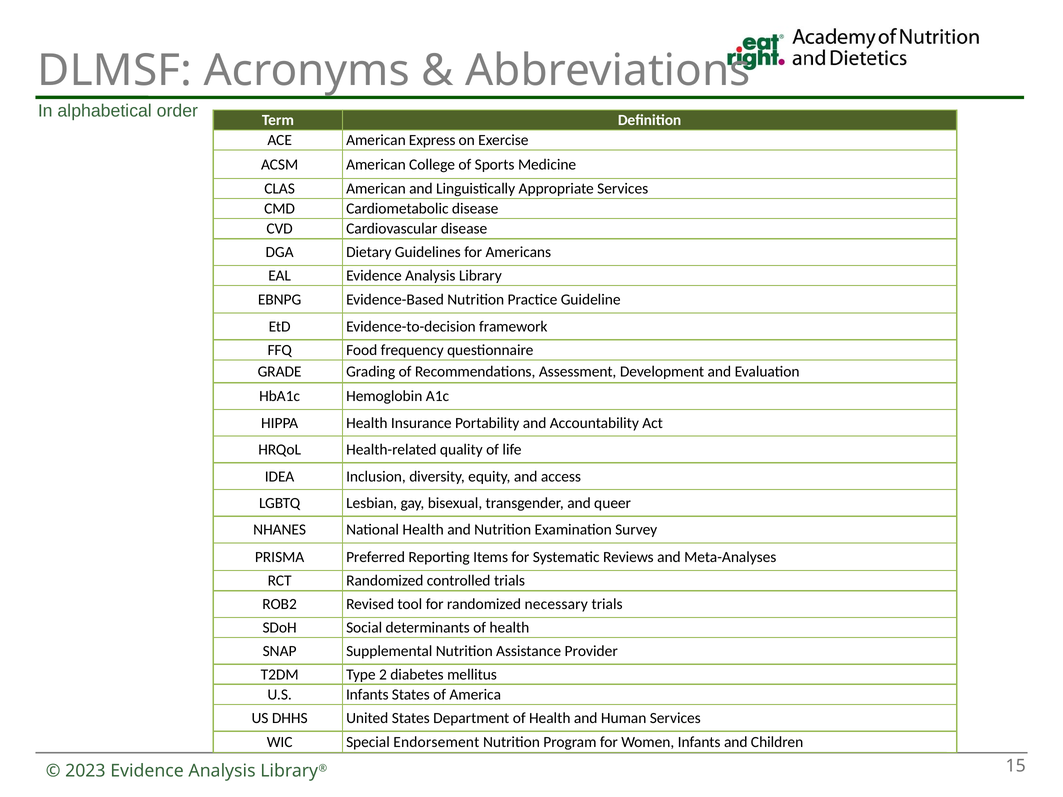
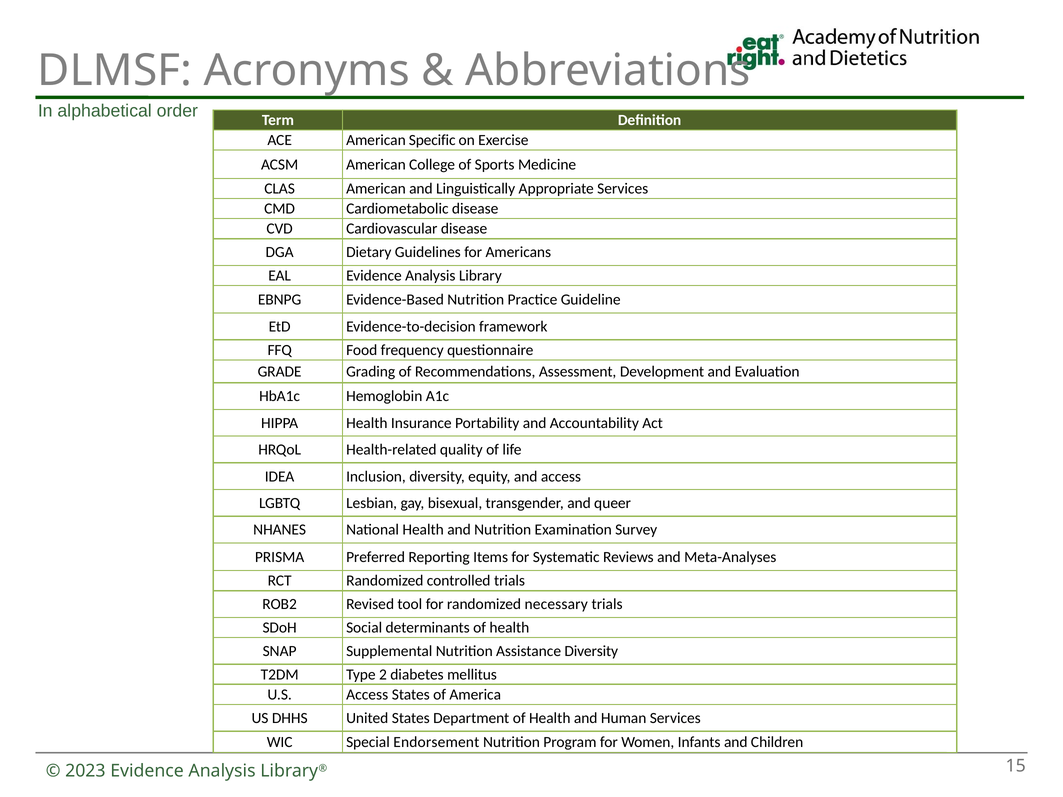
Express: Express -> Specific (432, 140)
Assistance Provider: Provider -> Diversity (591, 651)
U.S Infants: Infants -> Access (367, 695)
